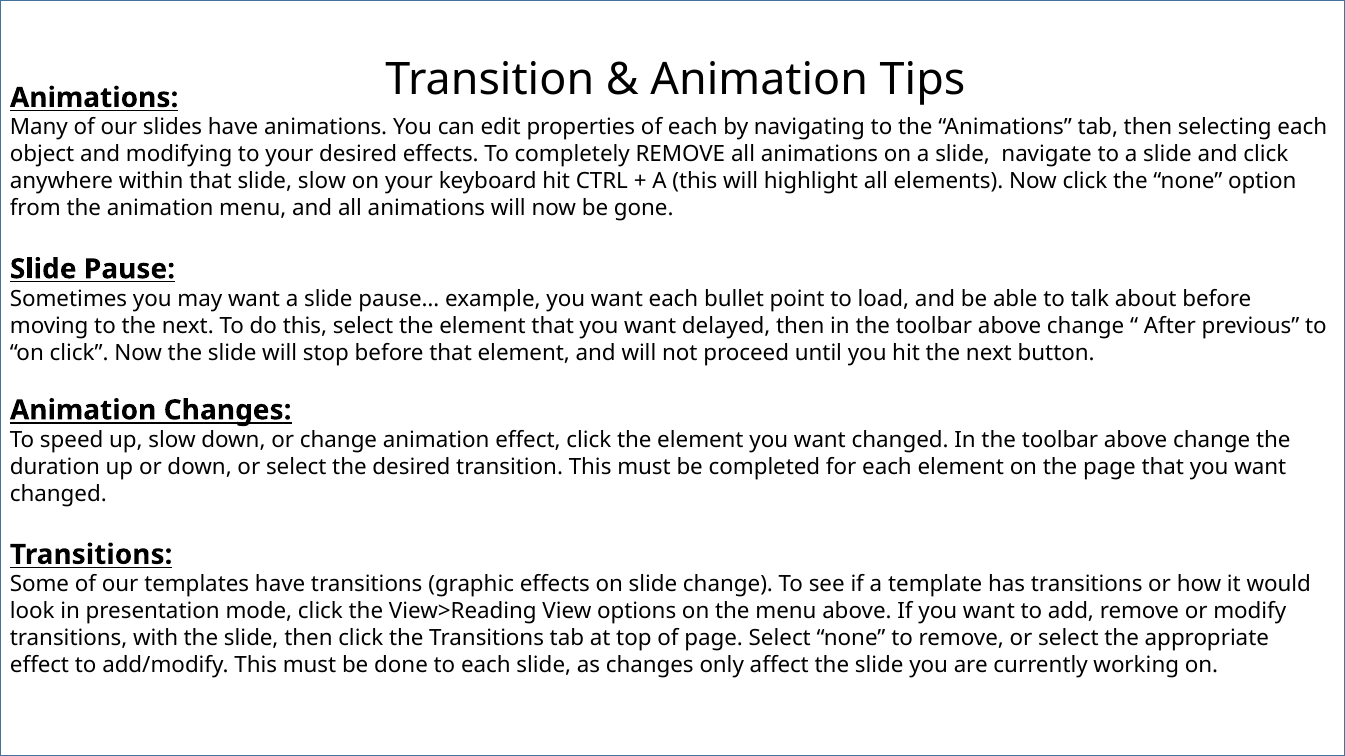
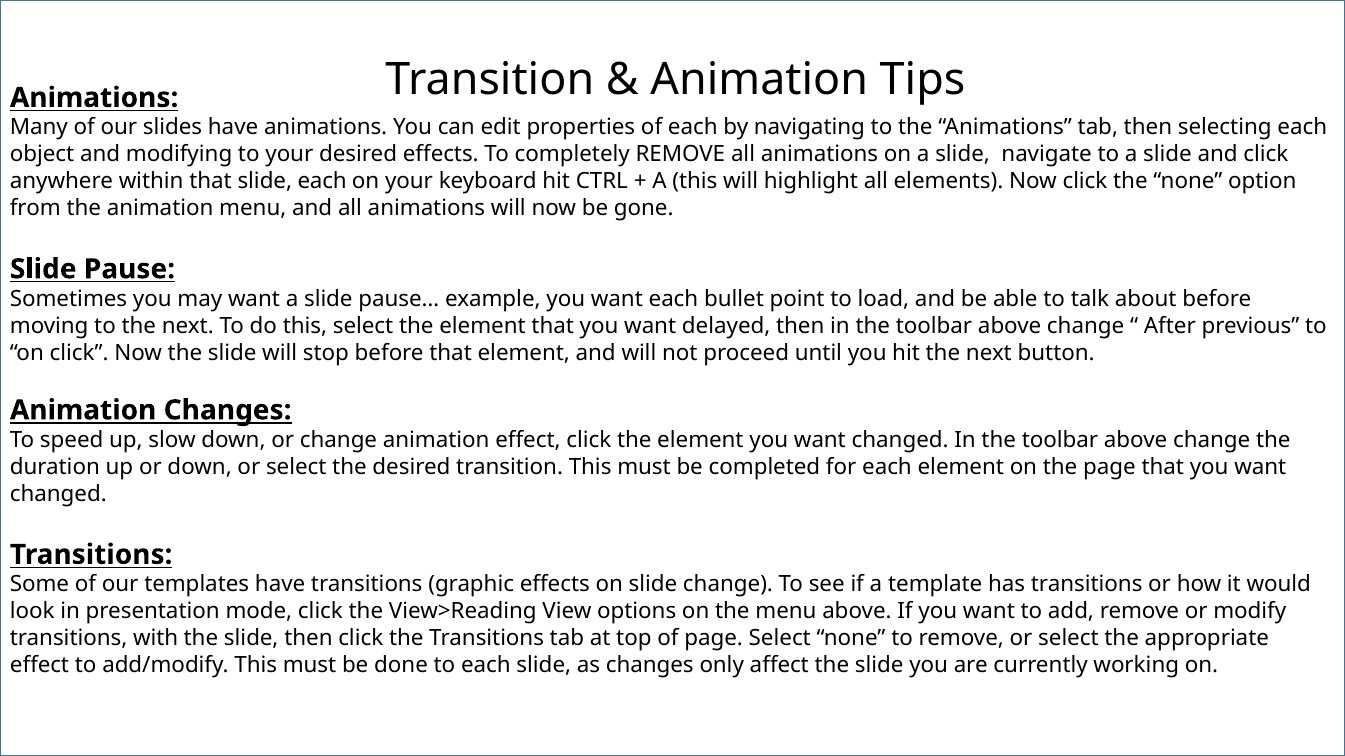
slide slow: slow -> each (322, 181)
